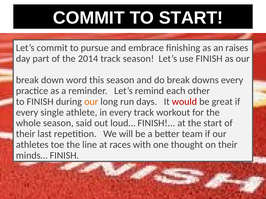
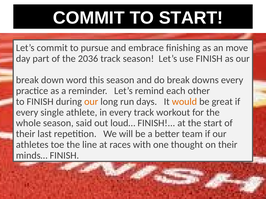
raises: raises -> move (237, 48)
2014: 2014 -> 2036 (88, 59)
would colour: red -> orange (184, 102)
